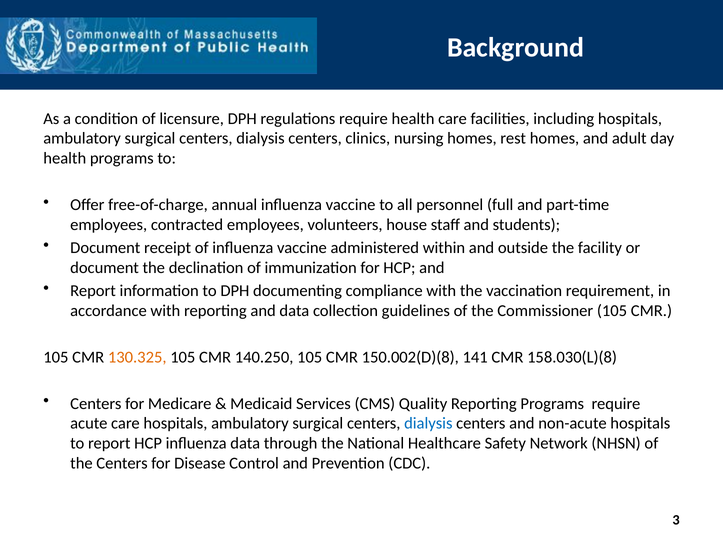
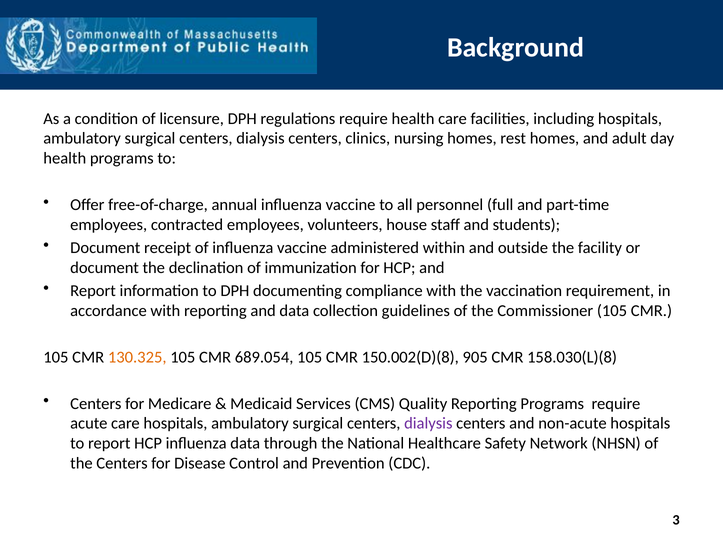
140.250: 140.250 -> 689.054 (264, 357)
141: 141 -> 905 (475, 357)
dialysis colour: blue -> purple (428, 424)
